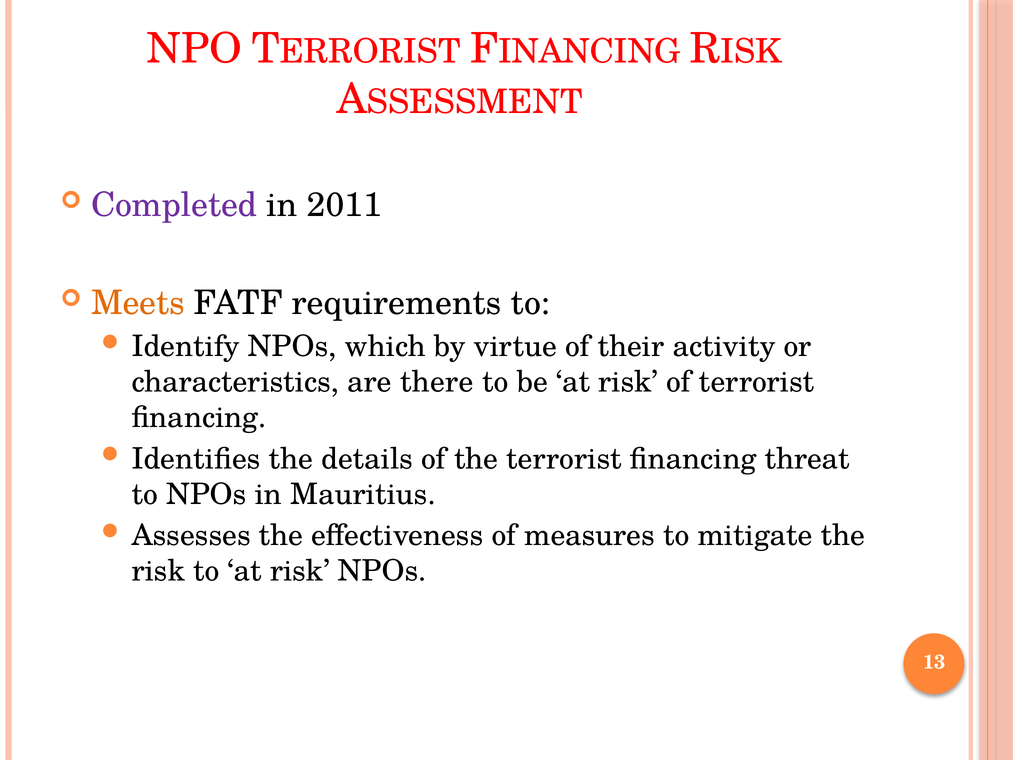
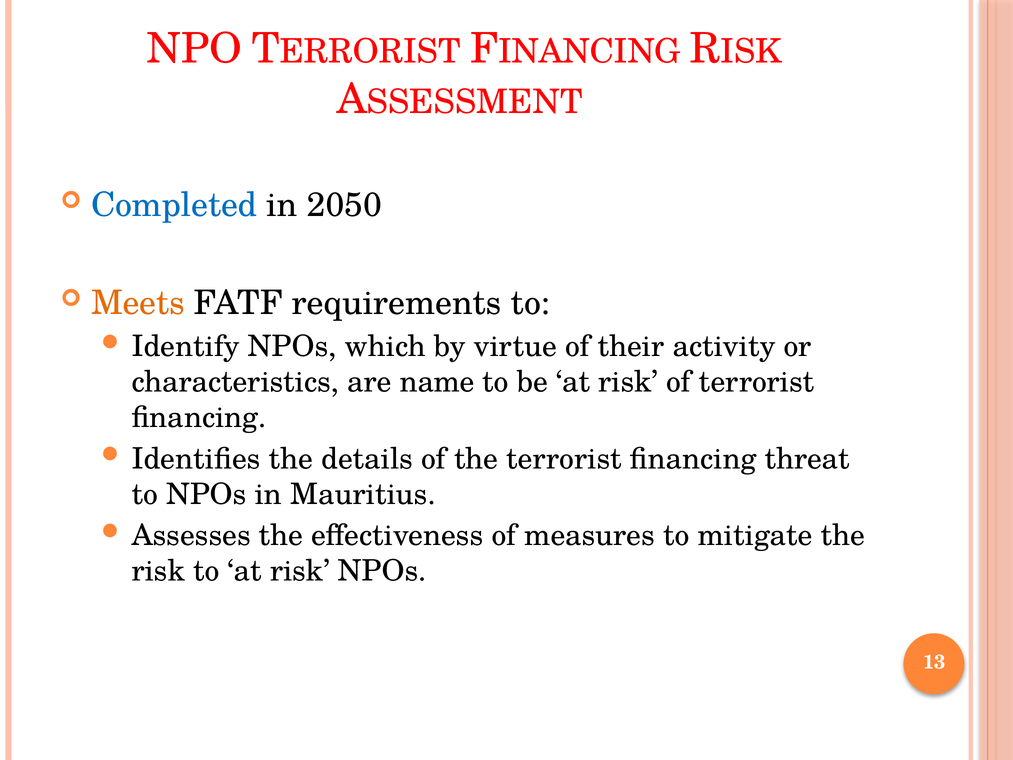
Completed colour: purple -> blue (174, 205)
2011: 2011 -> 2050 (344, 205)
there: there -> name (437, 382)
